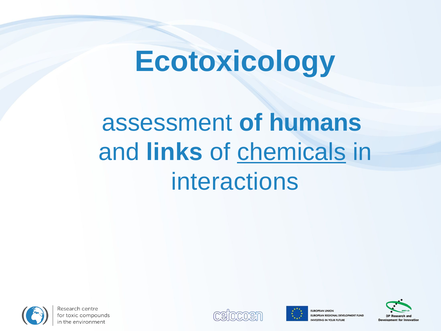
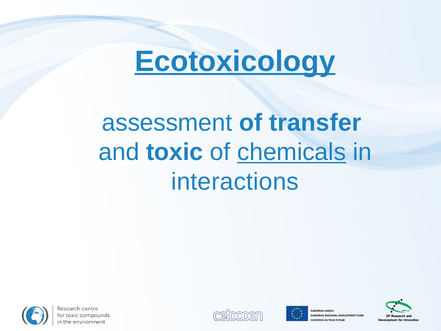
Ecotoxicology underline: none -> present (235, 61)
humans: humans -> transfer (315, 123)
links: links -> toxic (175, 152)
